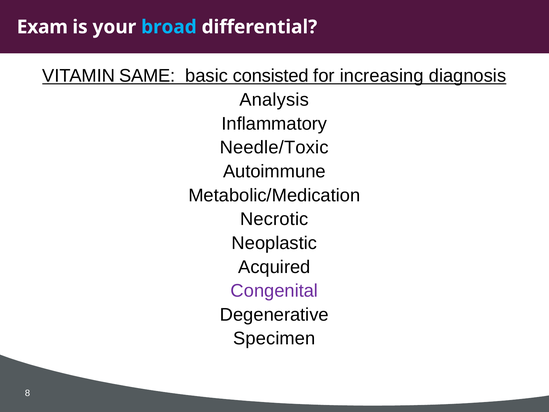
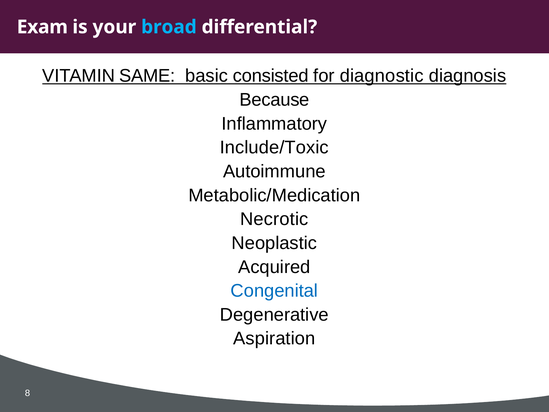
increasing: increasing -> diagnostic (382, 76)
Analysis: Analysis -> Because (274, 100)
Needle/Toxic: Needle/Toxic -> Include/Toxic (274, 147)
Congenital colour: purple -> blue (274, 291)
Specimen: Specimen -> Aspiration (274, 338)
